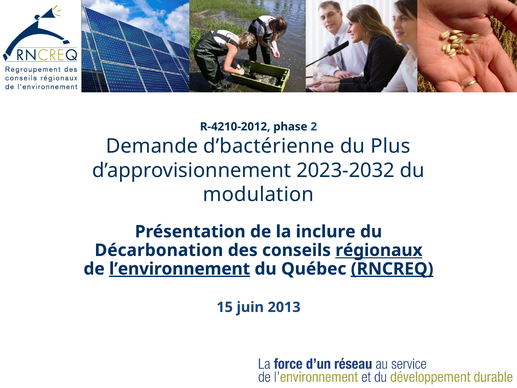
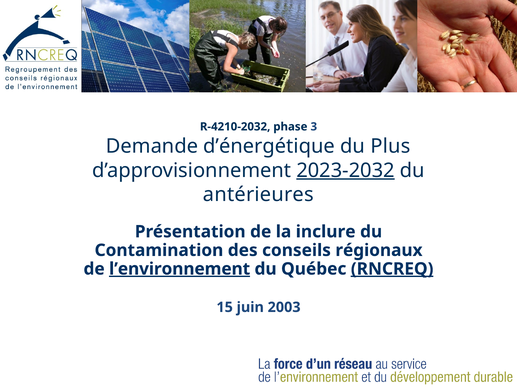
R-4210-2012: R-4210-2012 -> R-4210-2032 (235, 127)
2: 2 -> 3 (314, 127)
d’bactérienne: d’bactérienne -> d’énergétique (269, 146)
2023-2032 underline: none -> present (346, 170)
modulation: modulation -> antérieures (258, 194)
Décarbonation: Décarbonation -> Contamination (159, 250)
régionaux underline: present -> none (379, 250)
2013: 2013 -> 2003 (284, 307)
